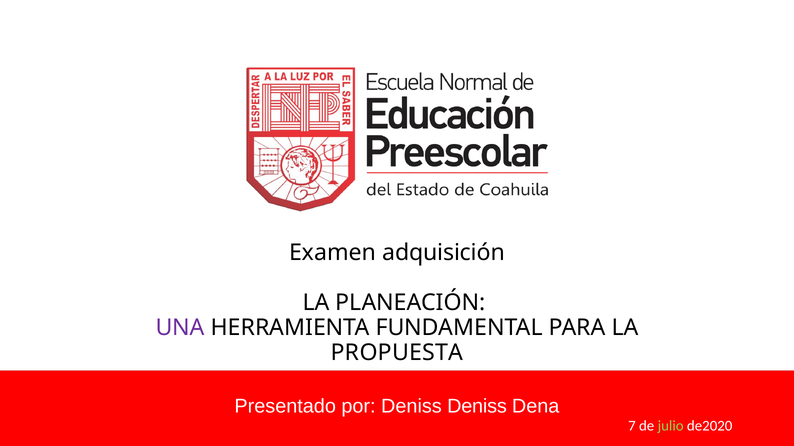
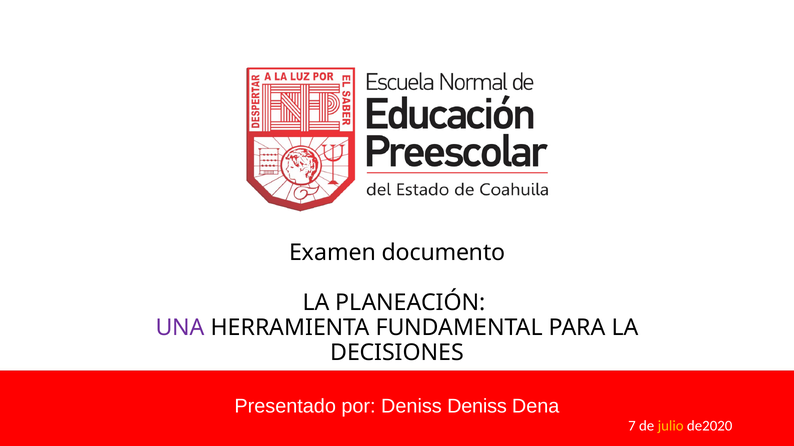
adquisición: adquisición -> documento (444, 253)
PROPUESTA: PROPUESTA -> DECISIONES (397, 353)
julio colour: light green -> yellow (671, 426)
